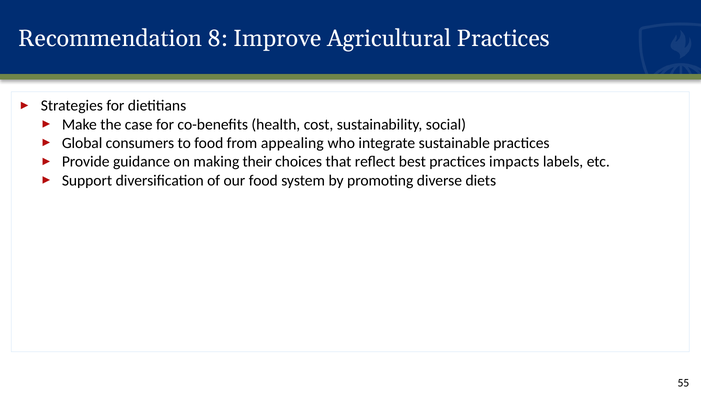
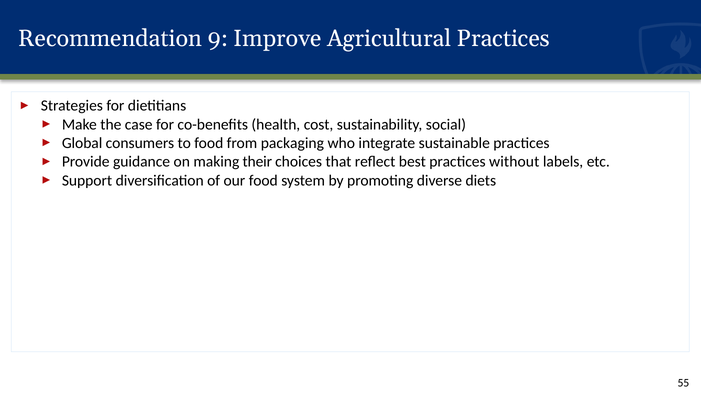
8: 8 -> 9 (218, 39)
appealing: appealing -> packaging (292, 143)
impacts: impacts -> without (514, 162)
